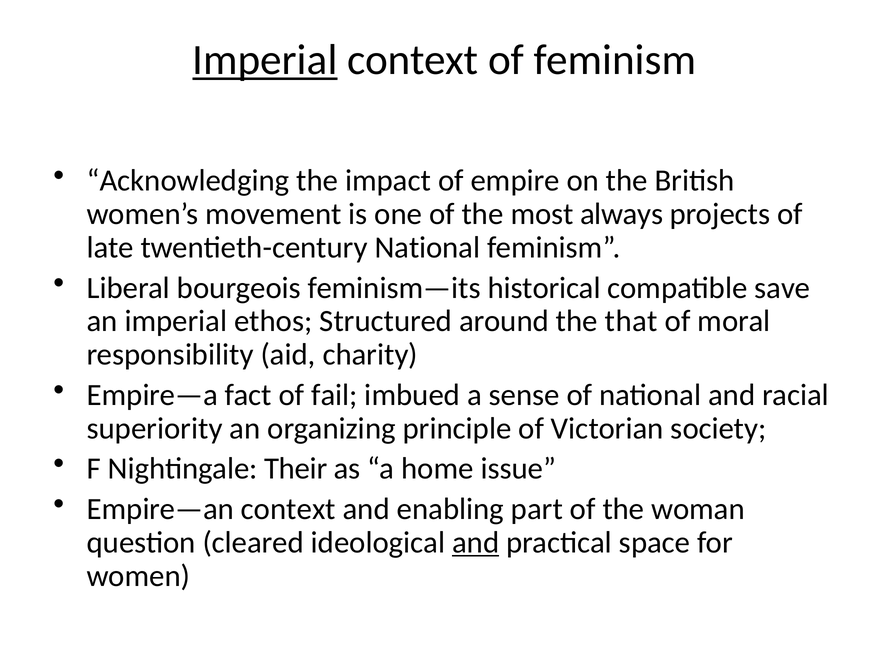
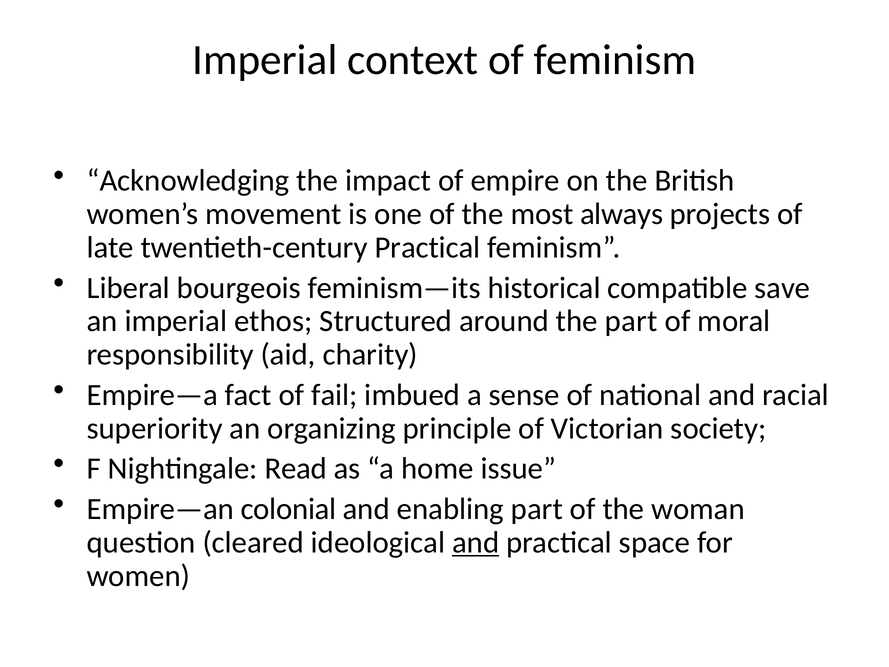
Imperial underline: present -> none (265, 60)
twentieth-century National: National -> Practical (427, 247)
the that: that -> part (631, 321)
Their: Their -> Read (296, 469)
Empire—an context: context -> colonial (289, 509)
